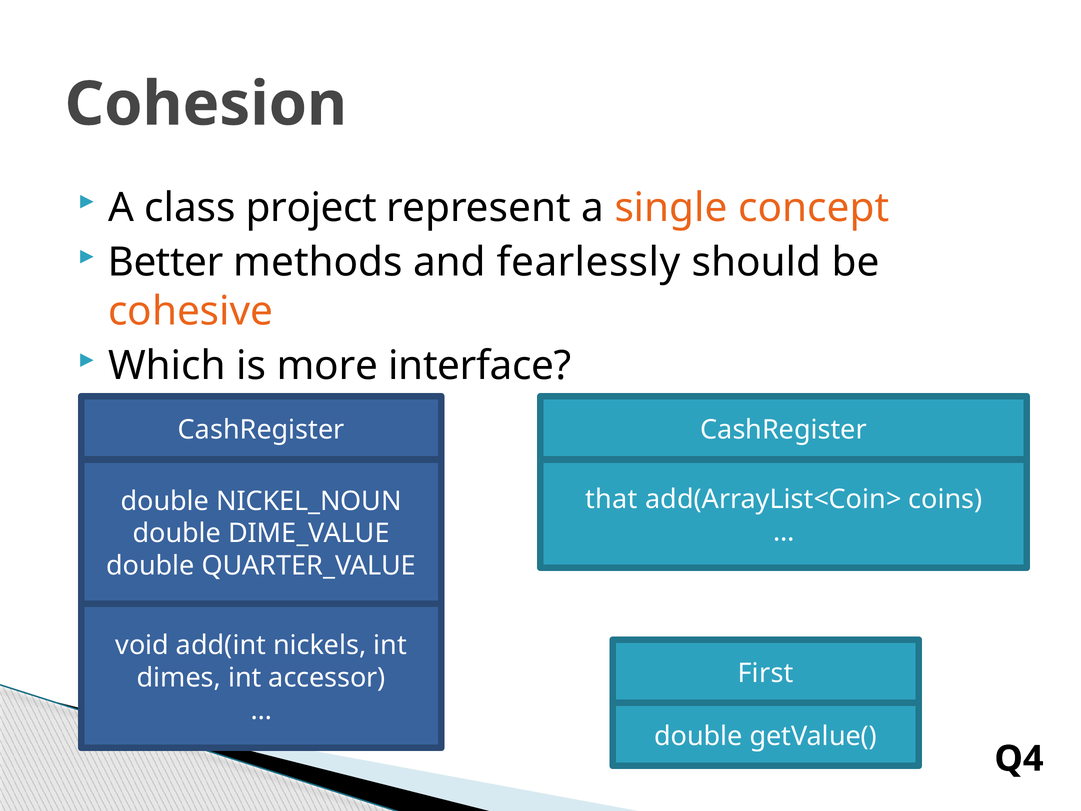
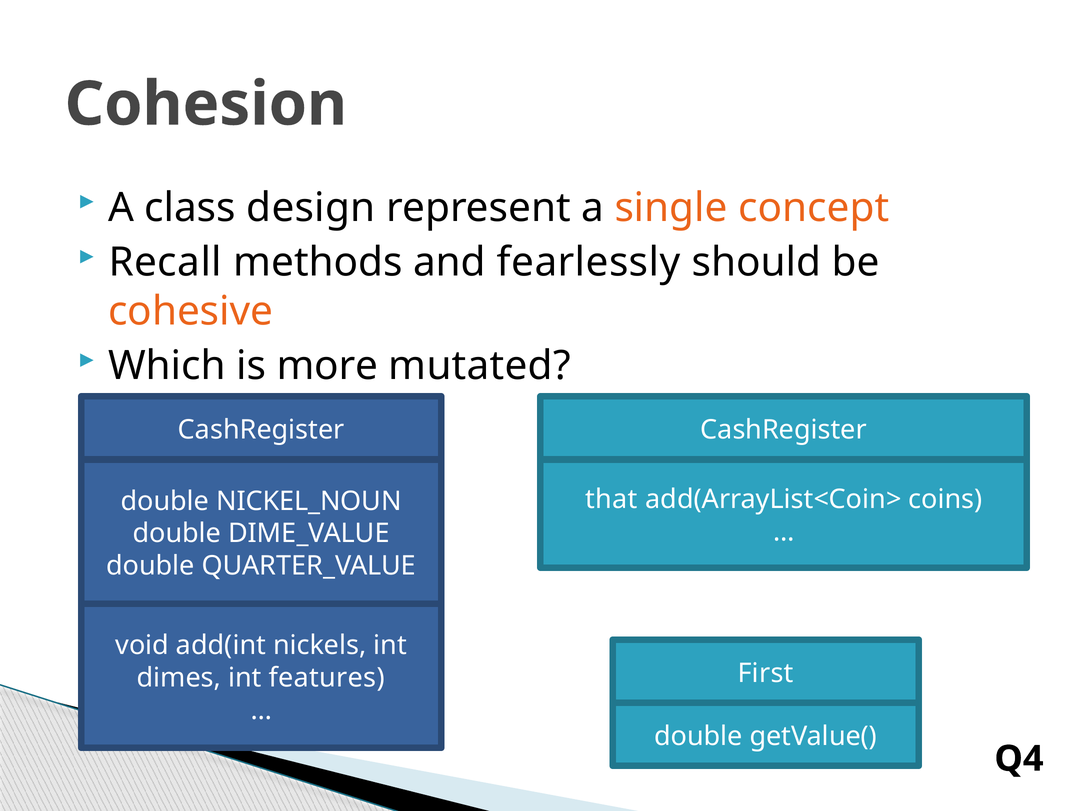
project: project -> design (311, 208)
Better: Better -> Recall (165, 262)
interface: interface -> mutated (480, 366)
accessor: accessor -> features (327, 678)
